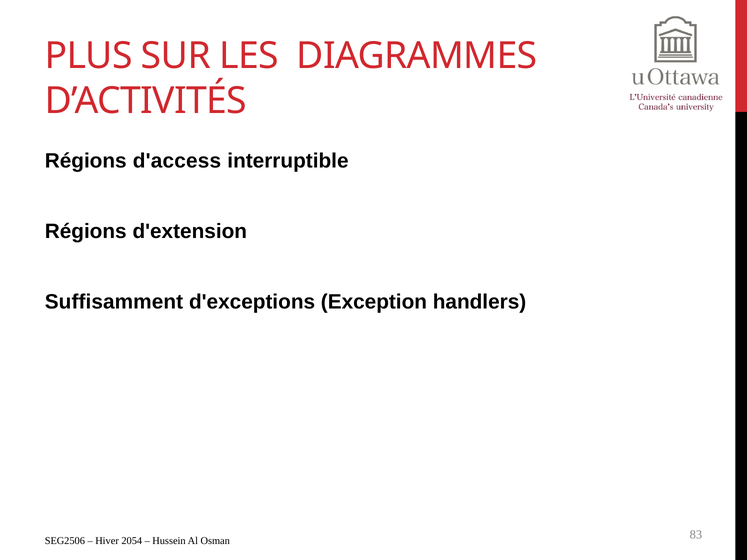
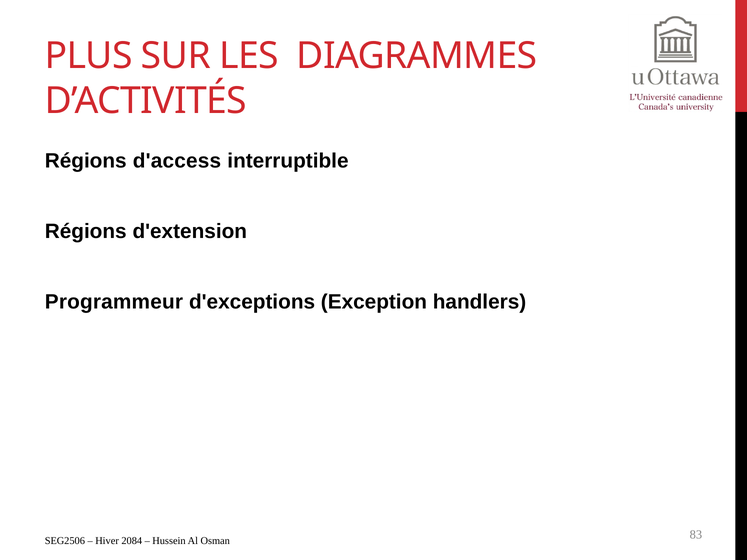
Suffisamment: Suffisamment -> Programmeur (114, 302)
2054: 2054 -> 2084 (132, 541)
